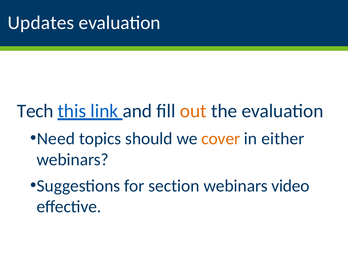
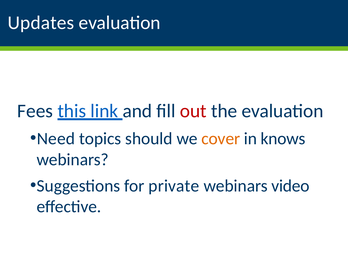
Tech: Tech -> Fees (35, 111)
out colour: orange -> red (193, 111)
either: either -> knows (283, 139)
section: section -> private (174, 186)
